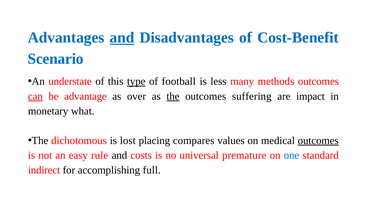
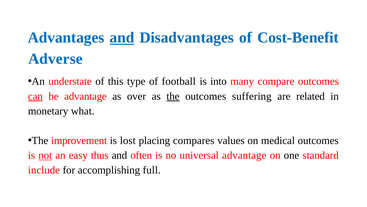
Scenario: Scenario -> Adverse (55, 59)
type underline: present -> none (136, 81)
less: less -> into (219, 81)
methods: methods -> compare (276, 81)
impact: impact -> related (310, 96)
dichotomous: dichotomous -> improvement (79, 140)
outcomes underline: present -> none (318, 140)
not underline: none -> present (45, 155)
rule: rule -> thus (100, 155)
costs: costs -> often (141, 155)
universal premature: premature -> advantage (244, 155)
one colour: blue -> black (292, 155)
indirect: indirect -> include (44, 170)
